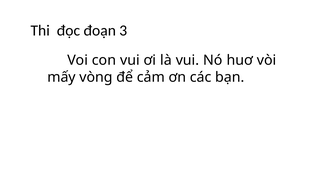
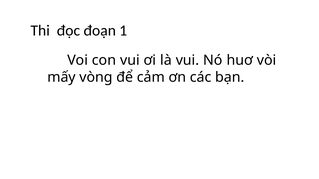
3: 3 -> 1 (123, 31)
